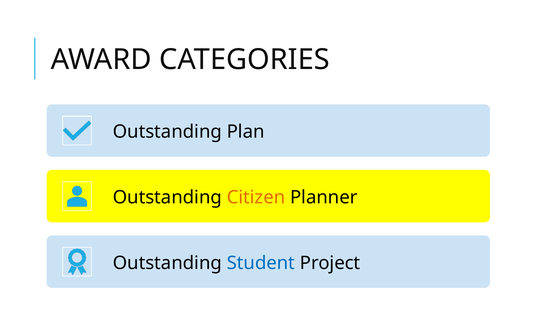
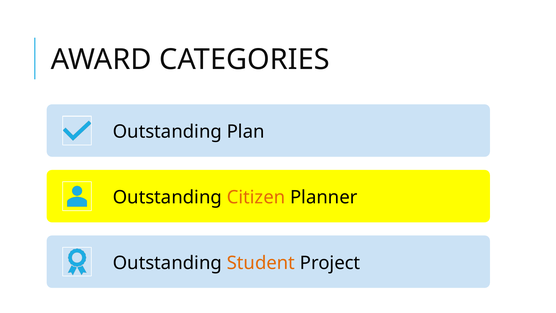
Student colour: blue -> orange (261, 263)
